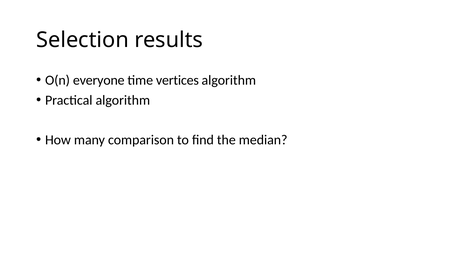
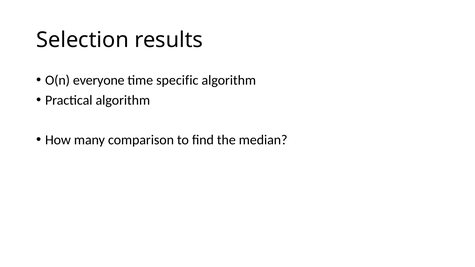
vertices: vertices -> specific (177, 80)
